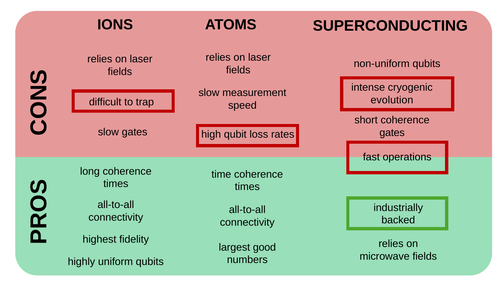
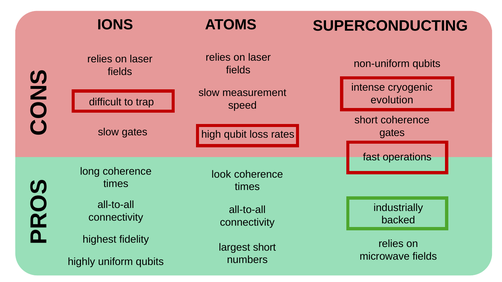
time: time -> look (221, 174)
largest good: good -> short (264, 248)
